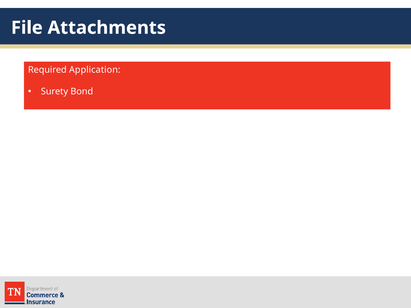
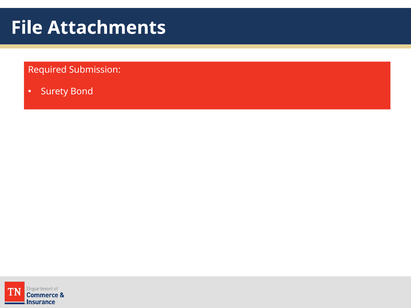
Application: Application -> Submission (95, 70)
